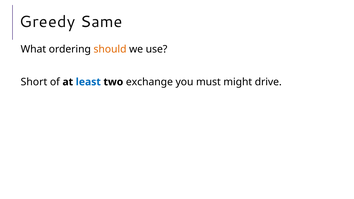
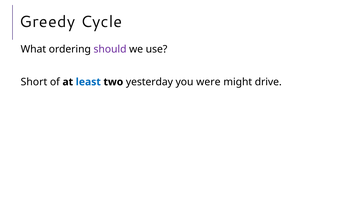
Same: Same -> Cycle (101, 22)
should colour: orange -> purple (110, 49)
exchange: exchange -> yesterday (149, 82)
must: must -> were (208, 82)
